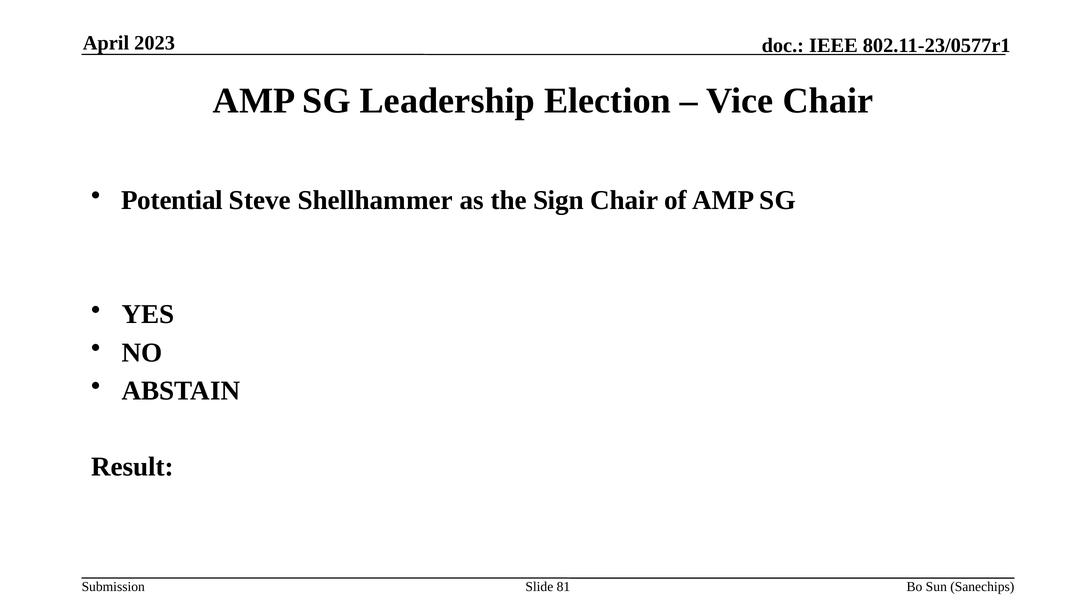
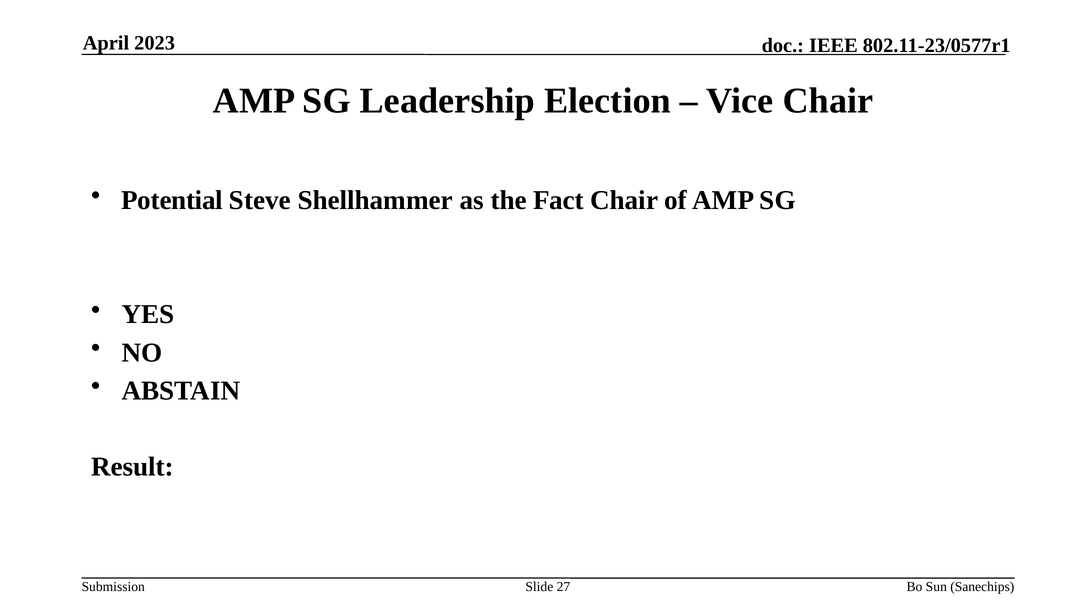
Sign: Sign -> Fact (558, 200)
81: 81 -> 27 (563, 586)
